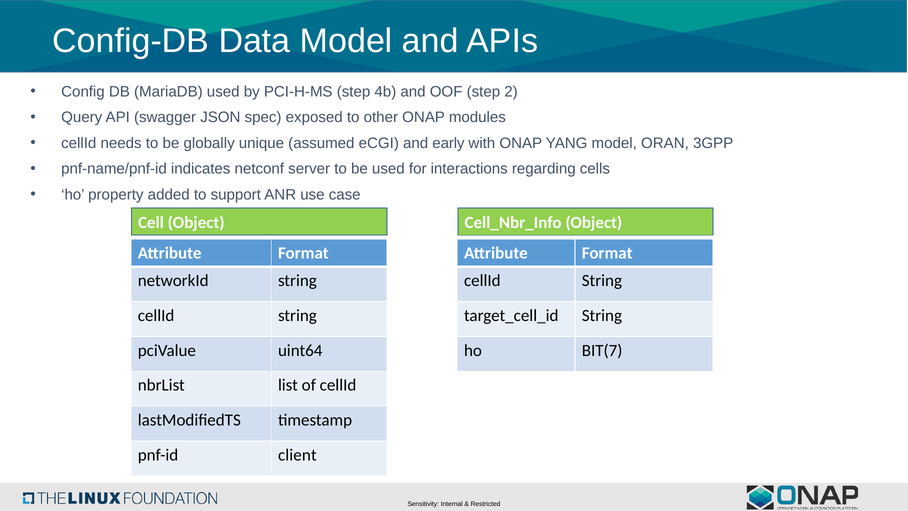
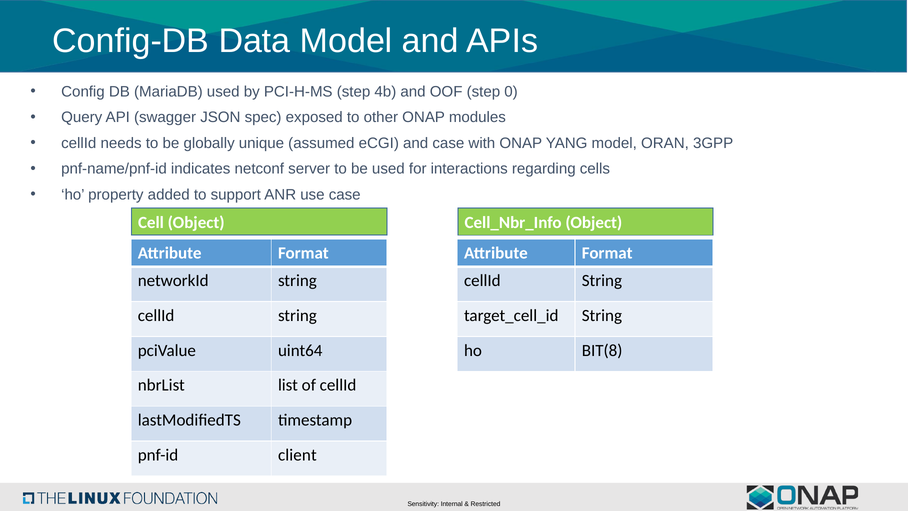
2: 2 -> 0 (511, 92)
and early: early -> case (448, 143)
BIT(7: BIT(7 -> BIT(8 (602, 350)
